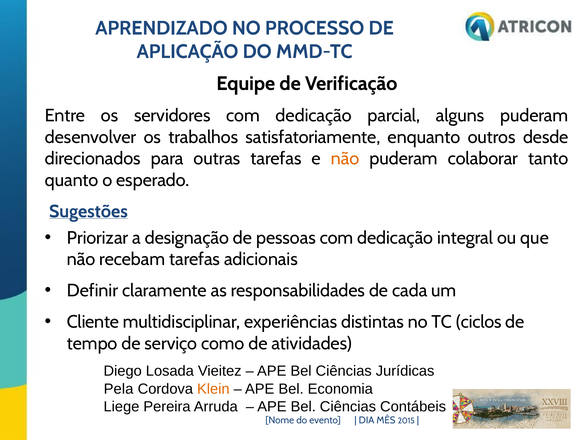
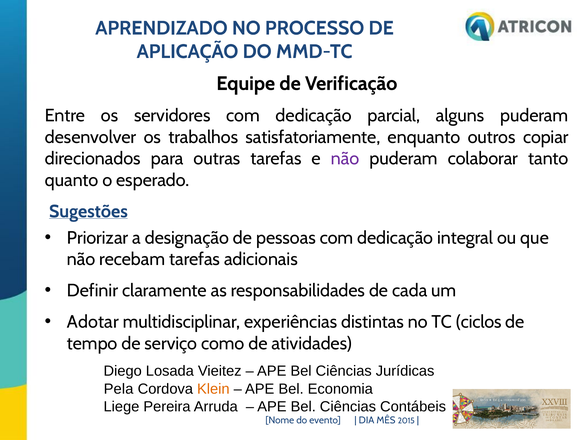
desde: desde -> copiar (546, 137)
não colour: orange -> purple (345, 158)
Cliente: Cliente -> Adotar (93, 322)
